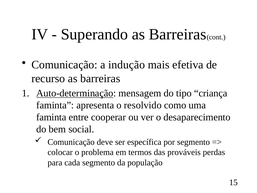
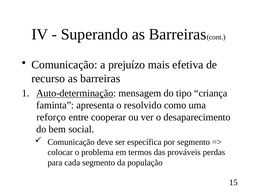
indução: indução -> prejuízo (127, 65)
faminta: faminta -> reforço (51, 117)
